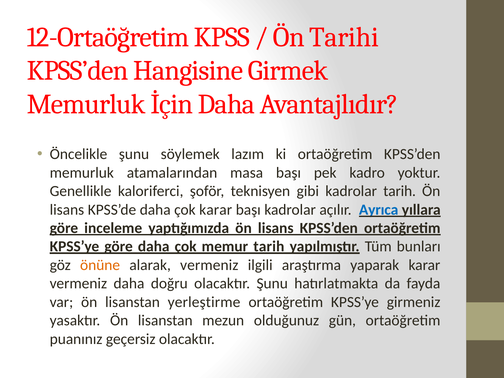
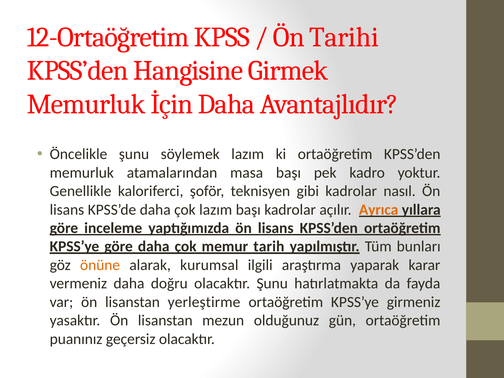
kadrolar tarih: tarih -> nasıl (400, 191)
çok karar: karar -> lazım (216, 210)
Ayrıca colour: blue -> orange (379, 210)
alarak vermeniz: vermeniz -> kurumsal (209, 265)
